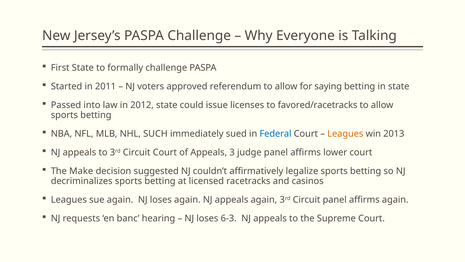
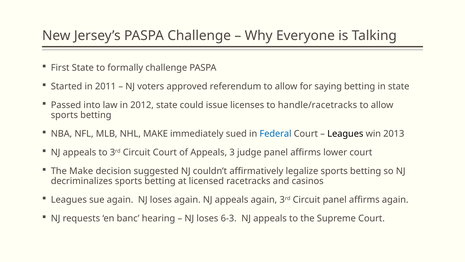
favored/racetracks: favored/racetracks -> handle/racetracks (317, 105)
NHL SUCH: SUCH -> MAKE (156, 134)
Leagues colour: orange -> black (345, 134)
